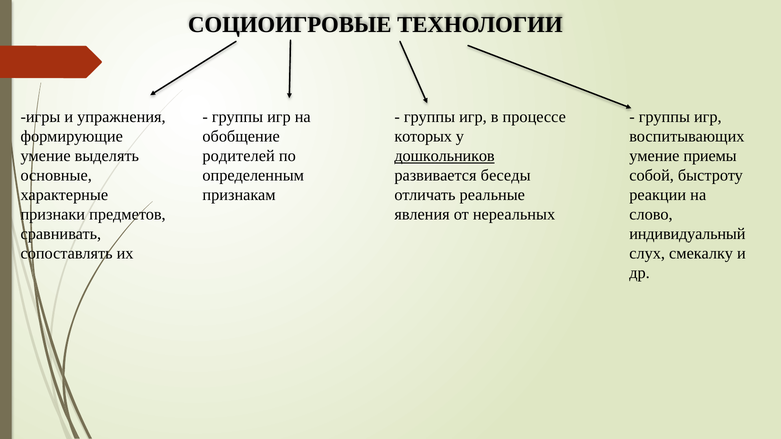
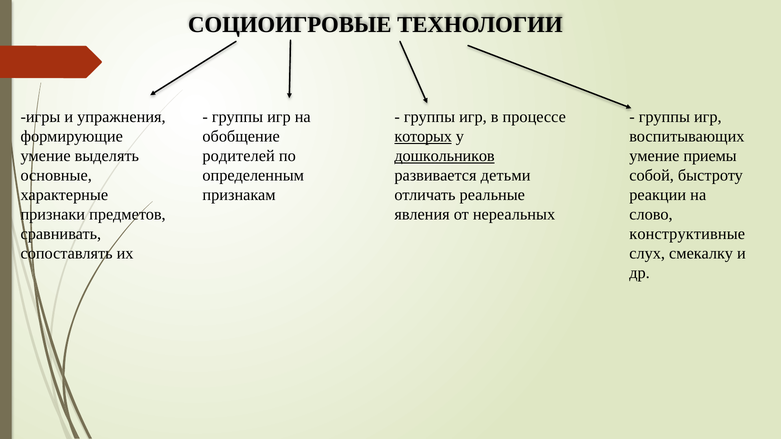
которых underline: none -> present (423, 137)
беседы: беседы -> детьми (506, 176)
индивидуальный: индивидуальный -> конструктивные (687, 234)
